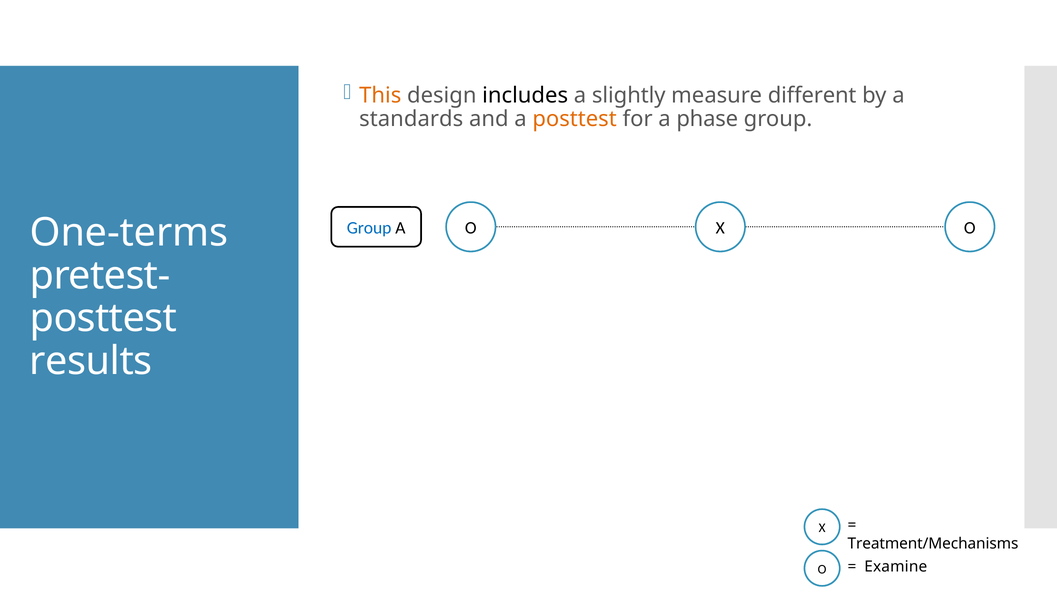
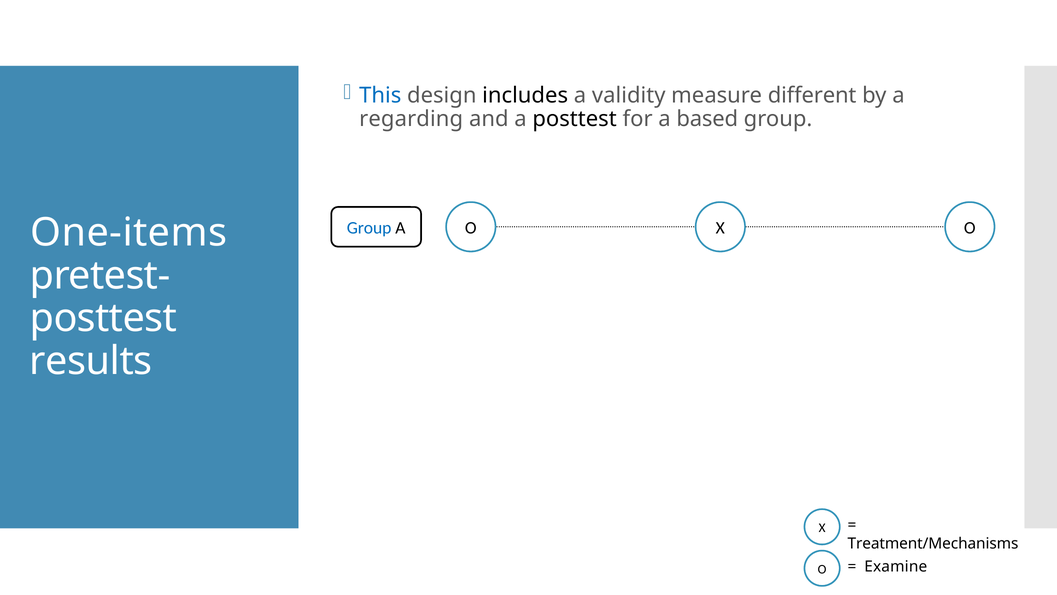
This colour: orange -> blue (380, 95)
slightly: slightly -> validity (629, 95)
standards: standards -> regarding (411, 119)
posttest colour: orange -> black (575, 119)
phase: phase -> based (707, 119)
One-terms: One-terms -> One-items (129, 232)
